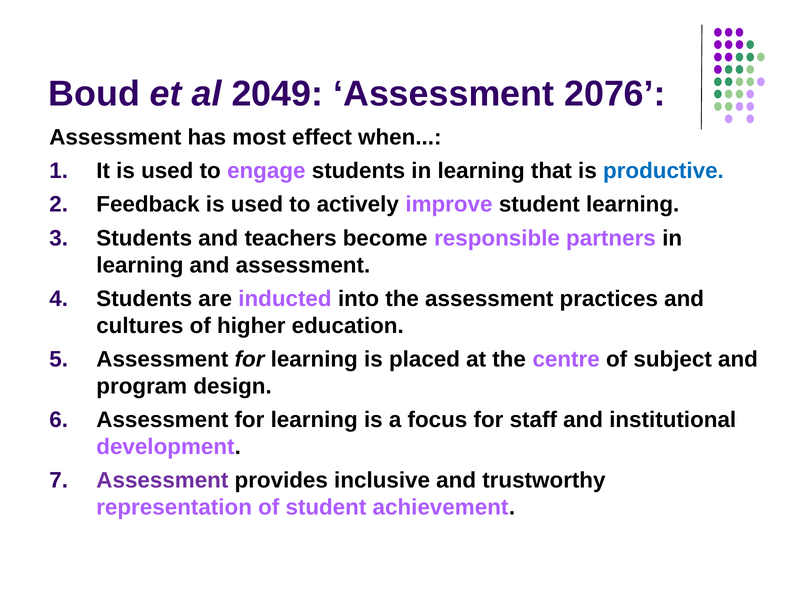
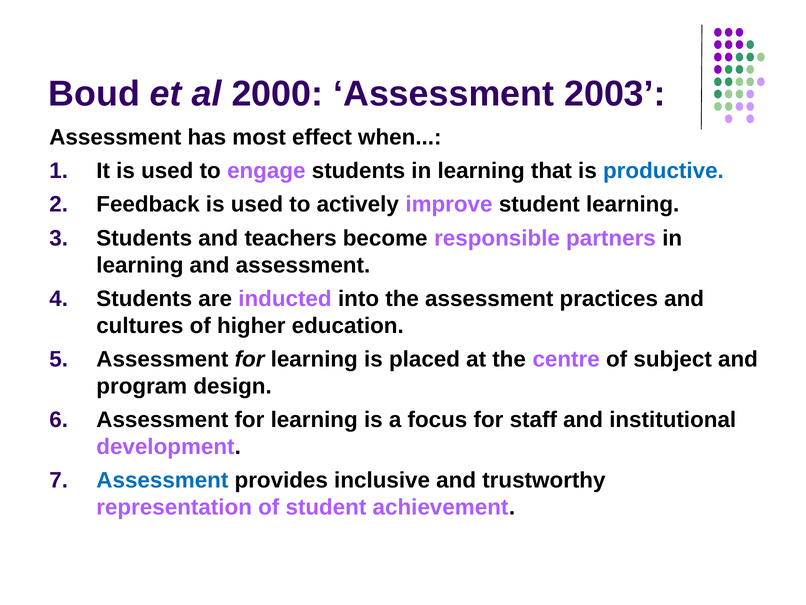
2049: 2049 -> 2000 (277, 94)
2076: 2076 -> 2003 (615, 94)
Assessment colour: purple -> blue (162, 480)
